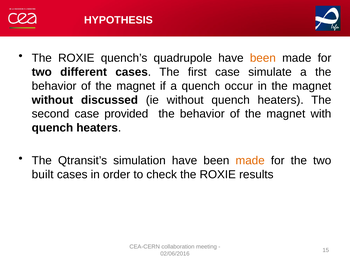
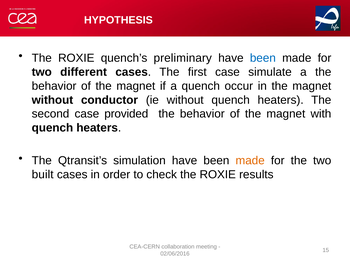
quadrupole: quadrupole -> preliminary (183, 58)
been colour: orange -> blue (263, 58)
discussed: discussed -> conductor (109, 100)
